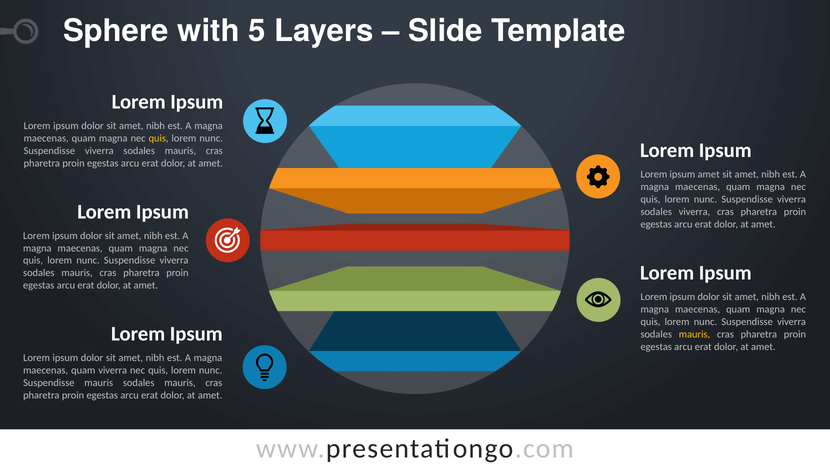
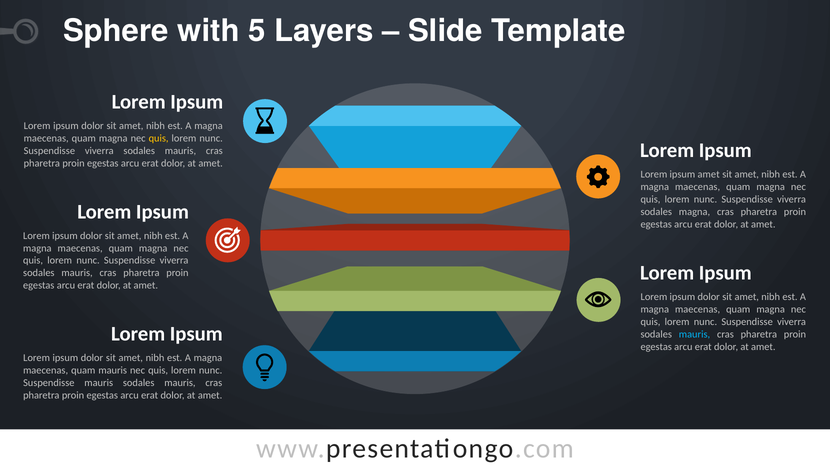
sodales viverra: viverra -> magna (694, 212)
mauris colour: yellow -> light blue (694, 334)
quam viverra: viverra -> mauris (113, 370)
